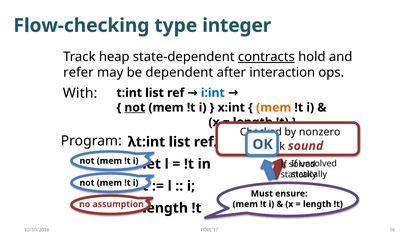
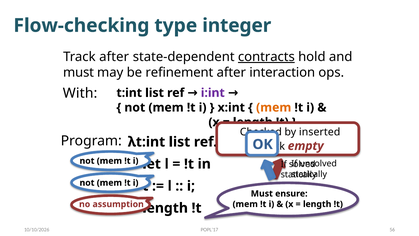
Track heap: heap -> after (114, 57)
refer: refer -> must (78, 73)
dependent: dependent -> refinement (179, 73)
i:int colour: blue -> purple (213, 93)
not underline: present -> none (135, 107)
nonzero: nonzero -> inserted (320, 132)
sound: sound -> empty (306, 146)
